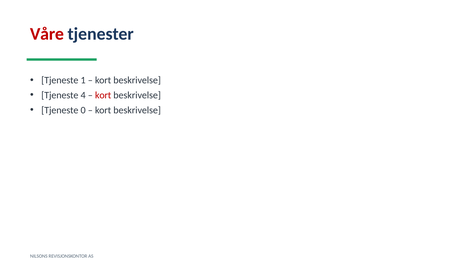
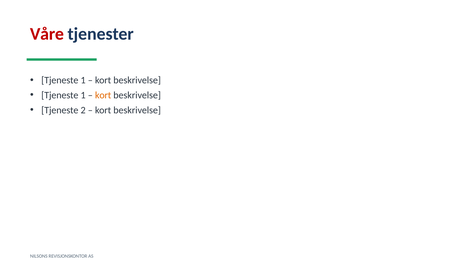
4: 4 -> 1 (83, 95)
kort colour: red -> orange (103, 95)
0: 0 -> 2 (83, 110)
